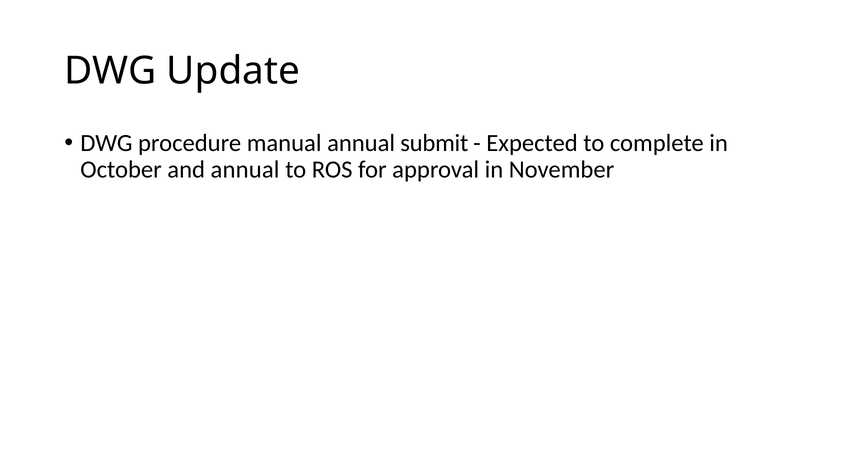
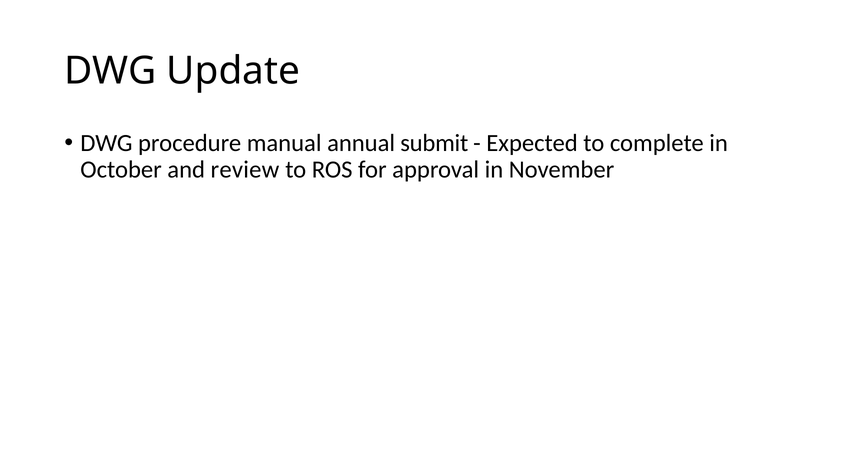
and annual: annual -> review (245, 170)
